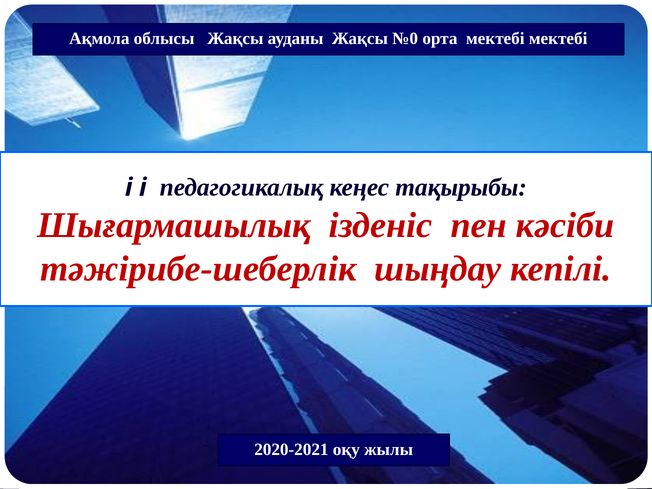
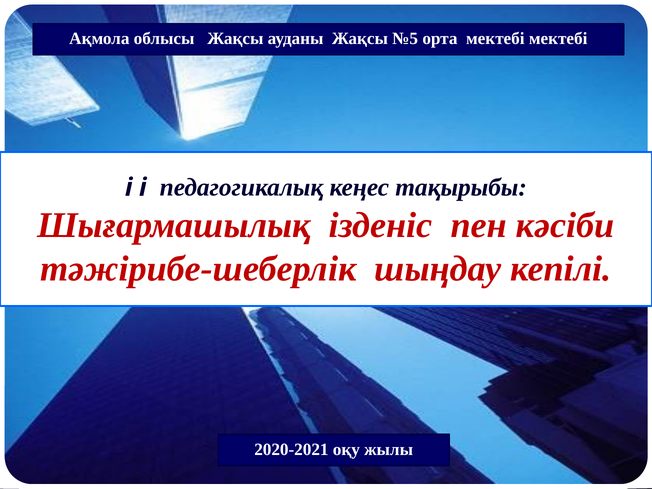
№0: №0 -> №5 (405, 39)
